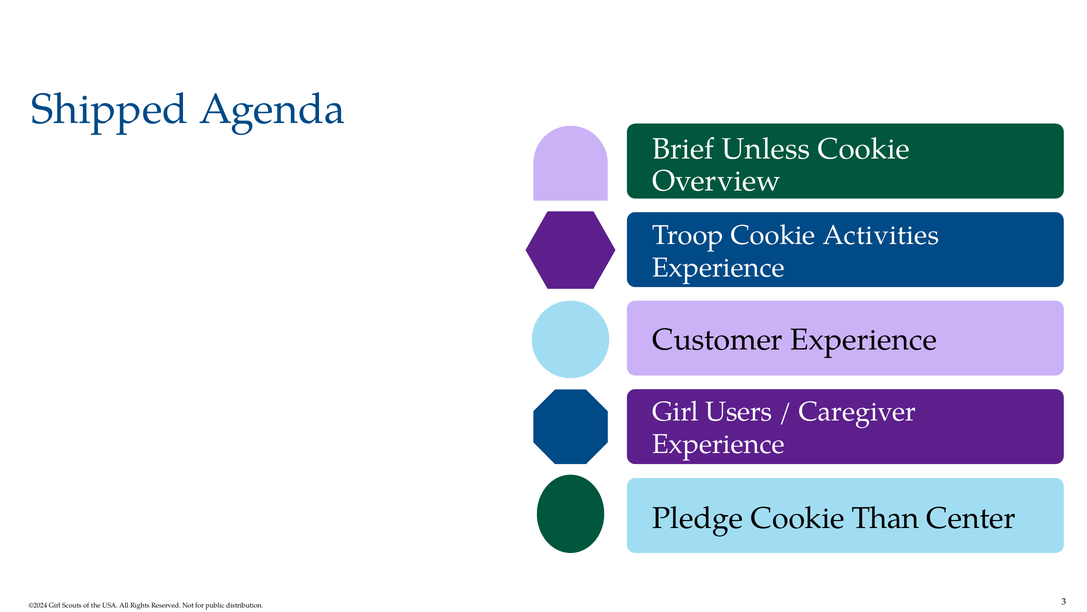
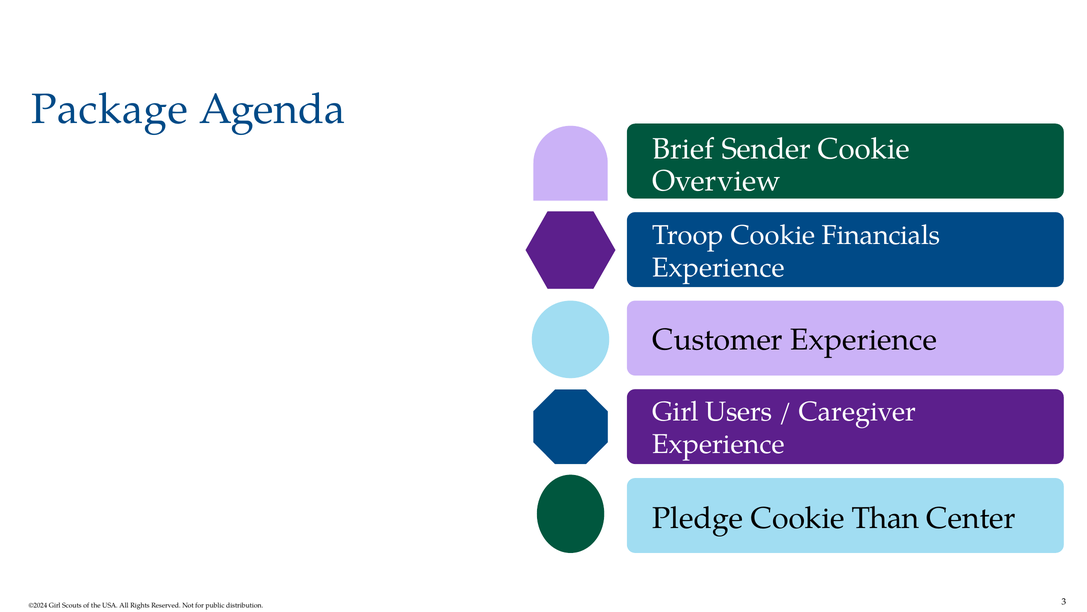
Shipped: Shipped -> Package (110, 109)
Unless: Unless -> Sender (766, 149)
Activities: Activities -> Financials (881, 235)
